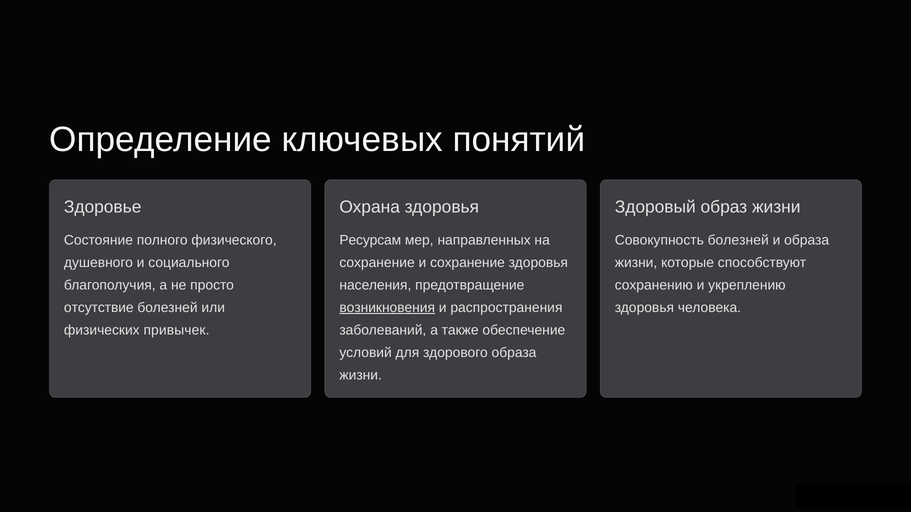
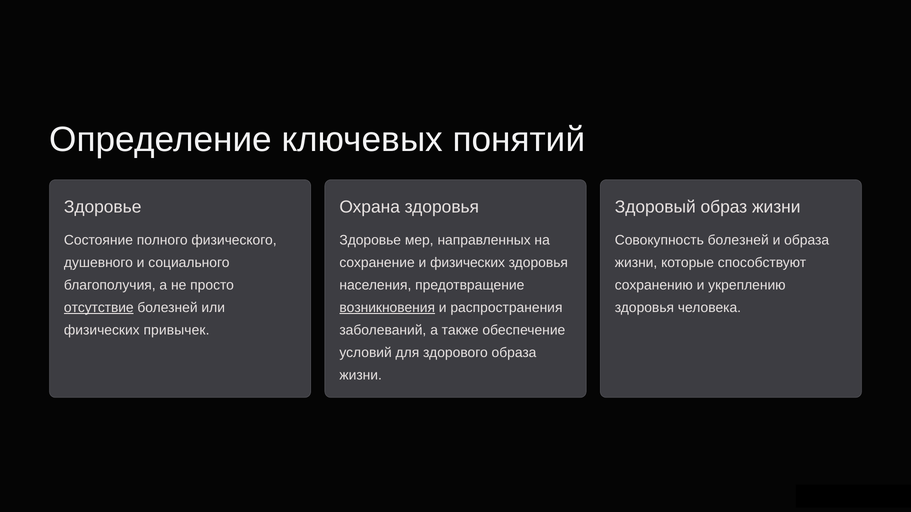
Ресурсам: Ресурсам -> Здоровье (370, 240)
и сохранение: сохранение -> физических (468, 263)
отсутствие underline: none -> present (99, 308)
